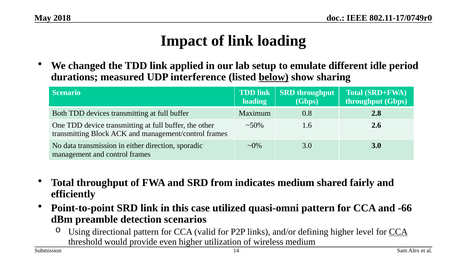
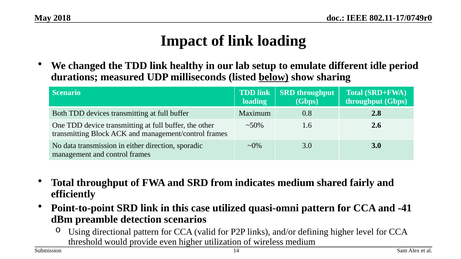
applied: applied -> healthy (187, 66)
interference: interference -> milliseconds (198, 77)
-66: -66 -> -41 (405, 208)
CCA underline: present -> none (398, 232)
